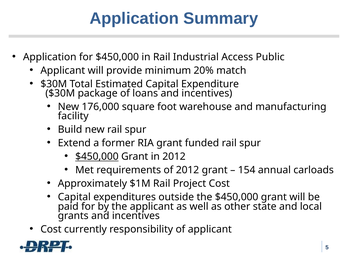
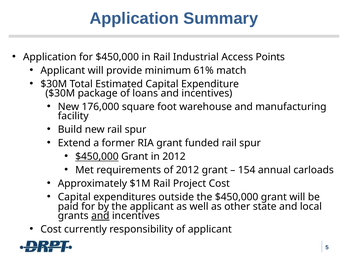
Public: Public -> Points (270, 57)
20%: 20% -> 61% (204, 70)
and underline: none -> present (100, 216)
